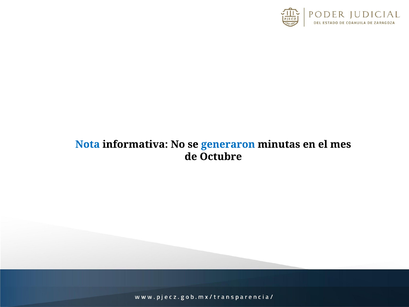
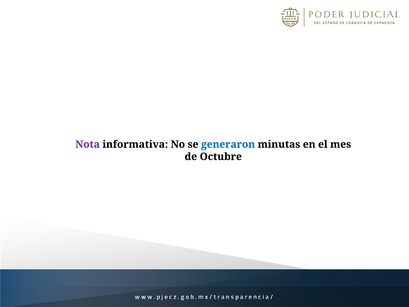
Nota colour: blue -> purple (88, 144)
